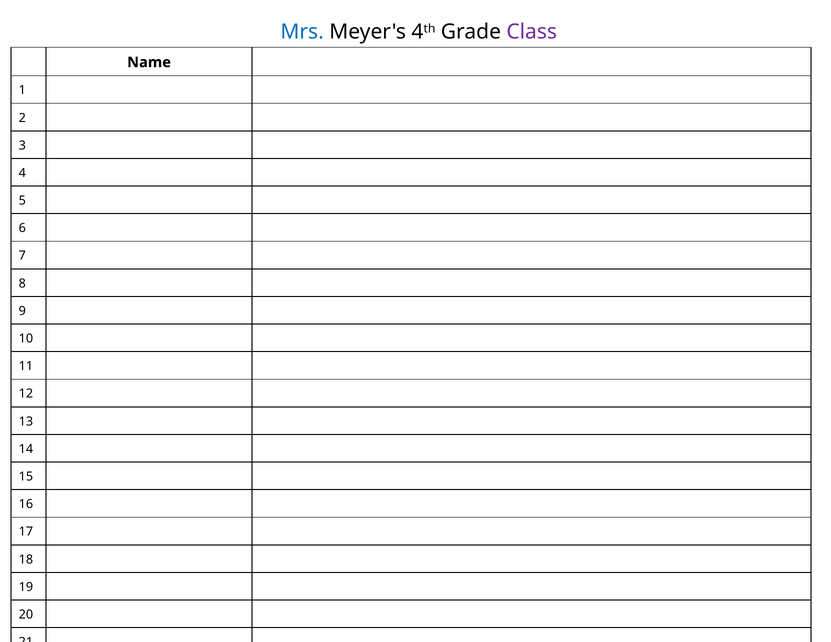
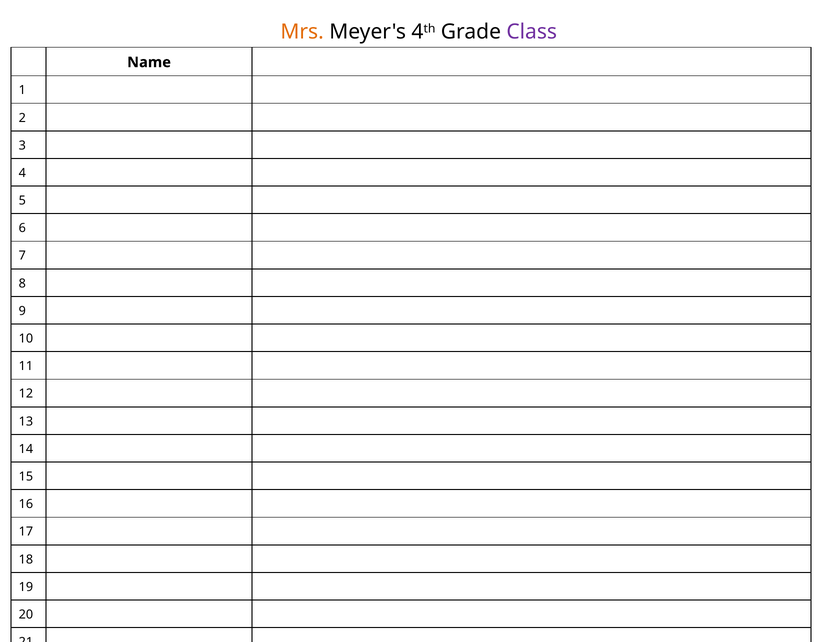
Mrs colour: blue -> orange (302, 32)
